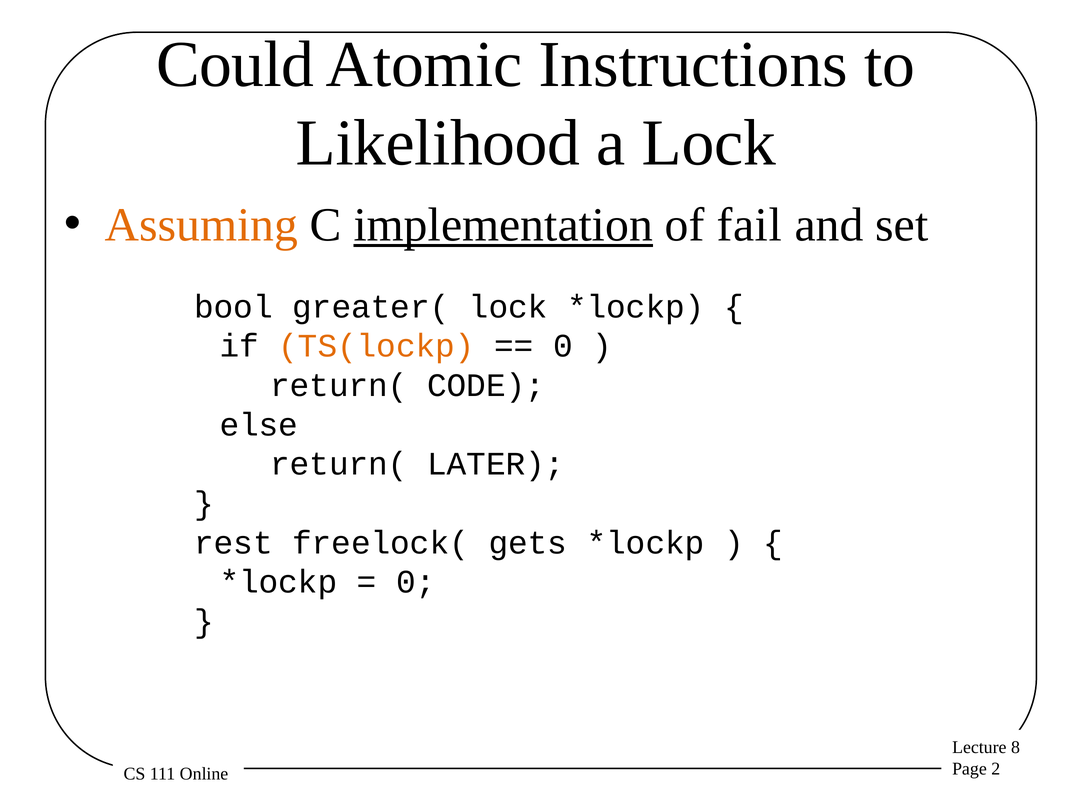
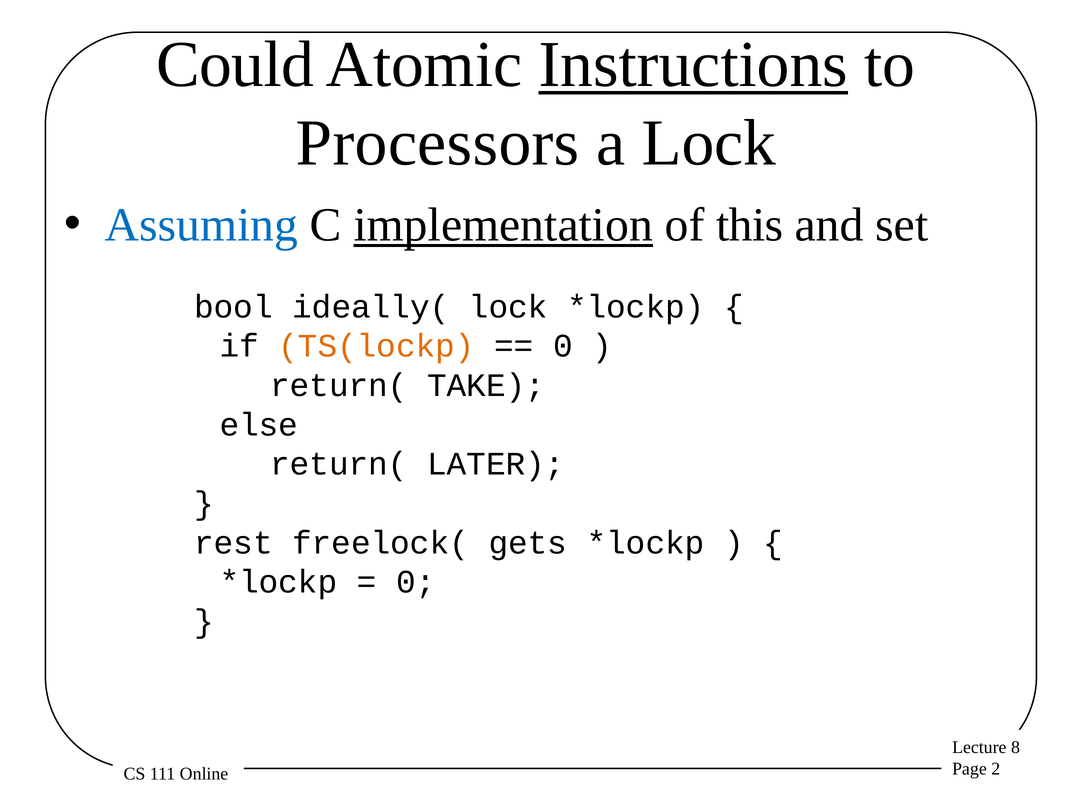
Instructions underline: none -> present (693, 65)
Likelihood: Likelihood -> Processors (438, 143)
Assuming colour: orange -> blue (201, 225)
fail: fail -> this (750, 225)
greater(: greater( -> ideally( (371, 307)
CODE: CODE -> TAKE (486, 385)
